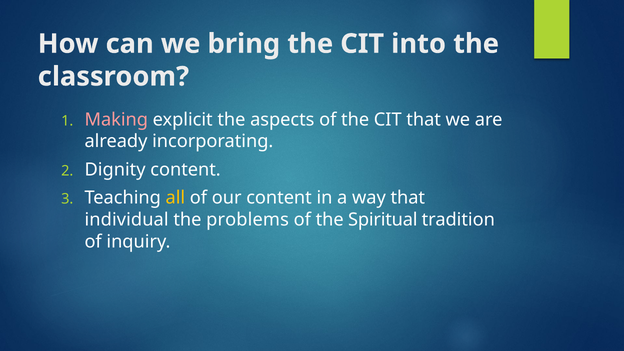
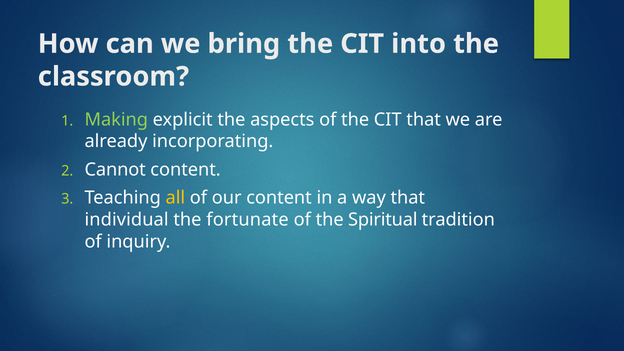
Making colour: pink -> light green (116, 120)
Dignity: Dignity -> Cannot (115, 170)
problems: problems -> fortunate (248, 220)
